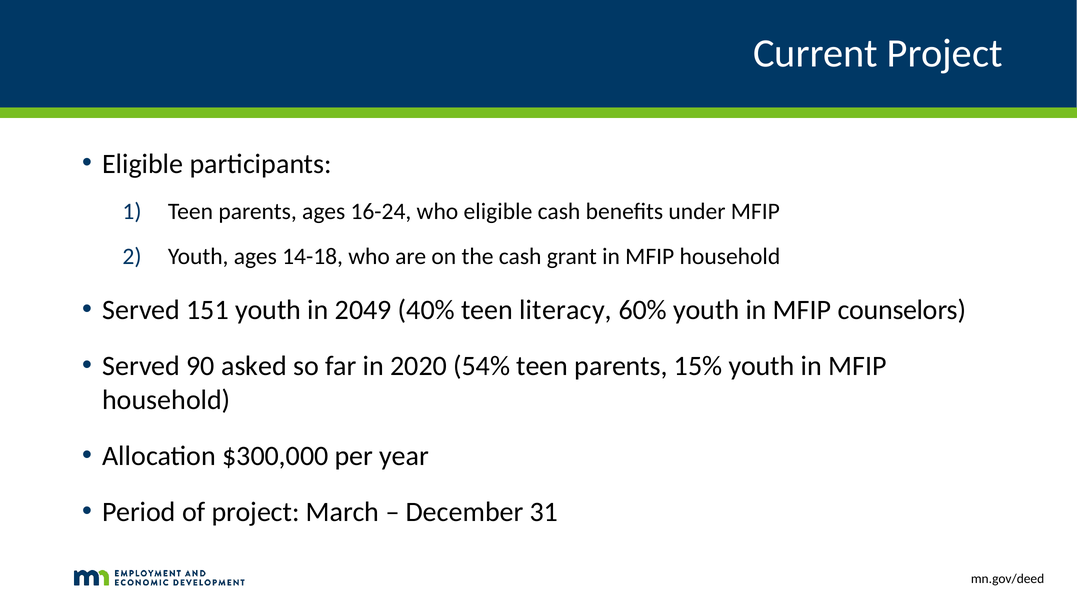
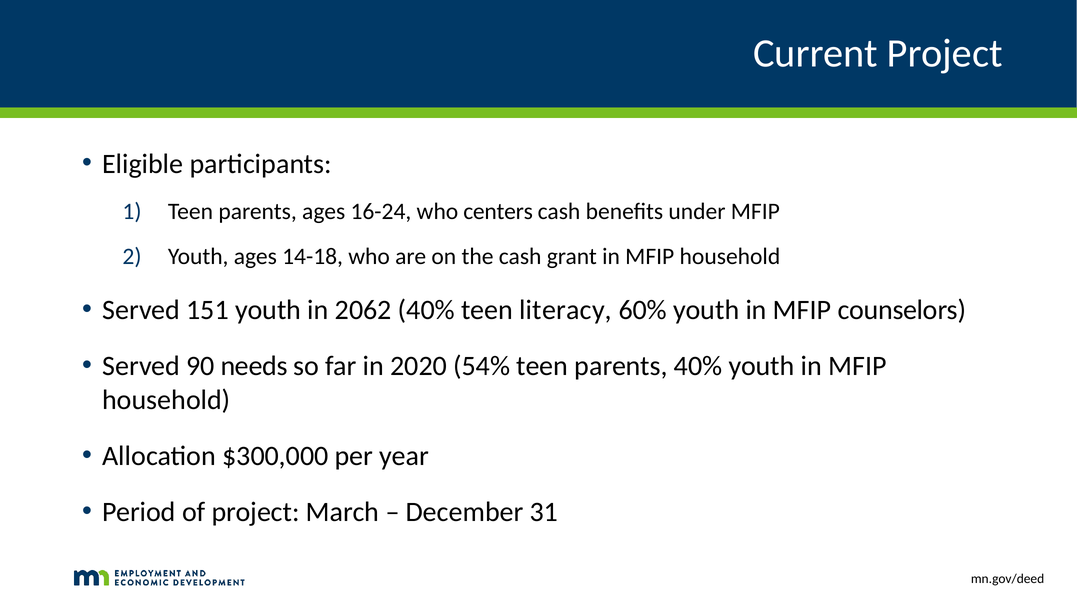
who eligible: eligible -> centers (498, 211)
2049: 2049 -> 2062 (363, 310)
asked: asked -> needs (254, 366)
parents 15%: 15% -> 40% (698, 366)
